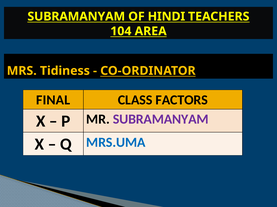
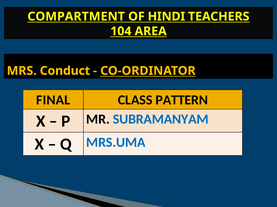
SUBRAMANYAM: SUBRAMANYAM -> COMPARTMENT (76, 17)
Tidiness: Tidiness -> Conduct (65, 71)
FACTORS: FACTORS -> PATTERN (182, 100)
SUBRAMANYAM colour: purple -> blue (161, 120)
